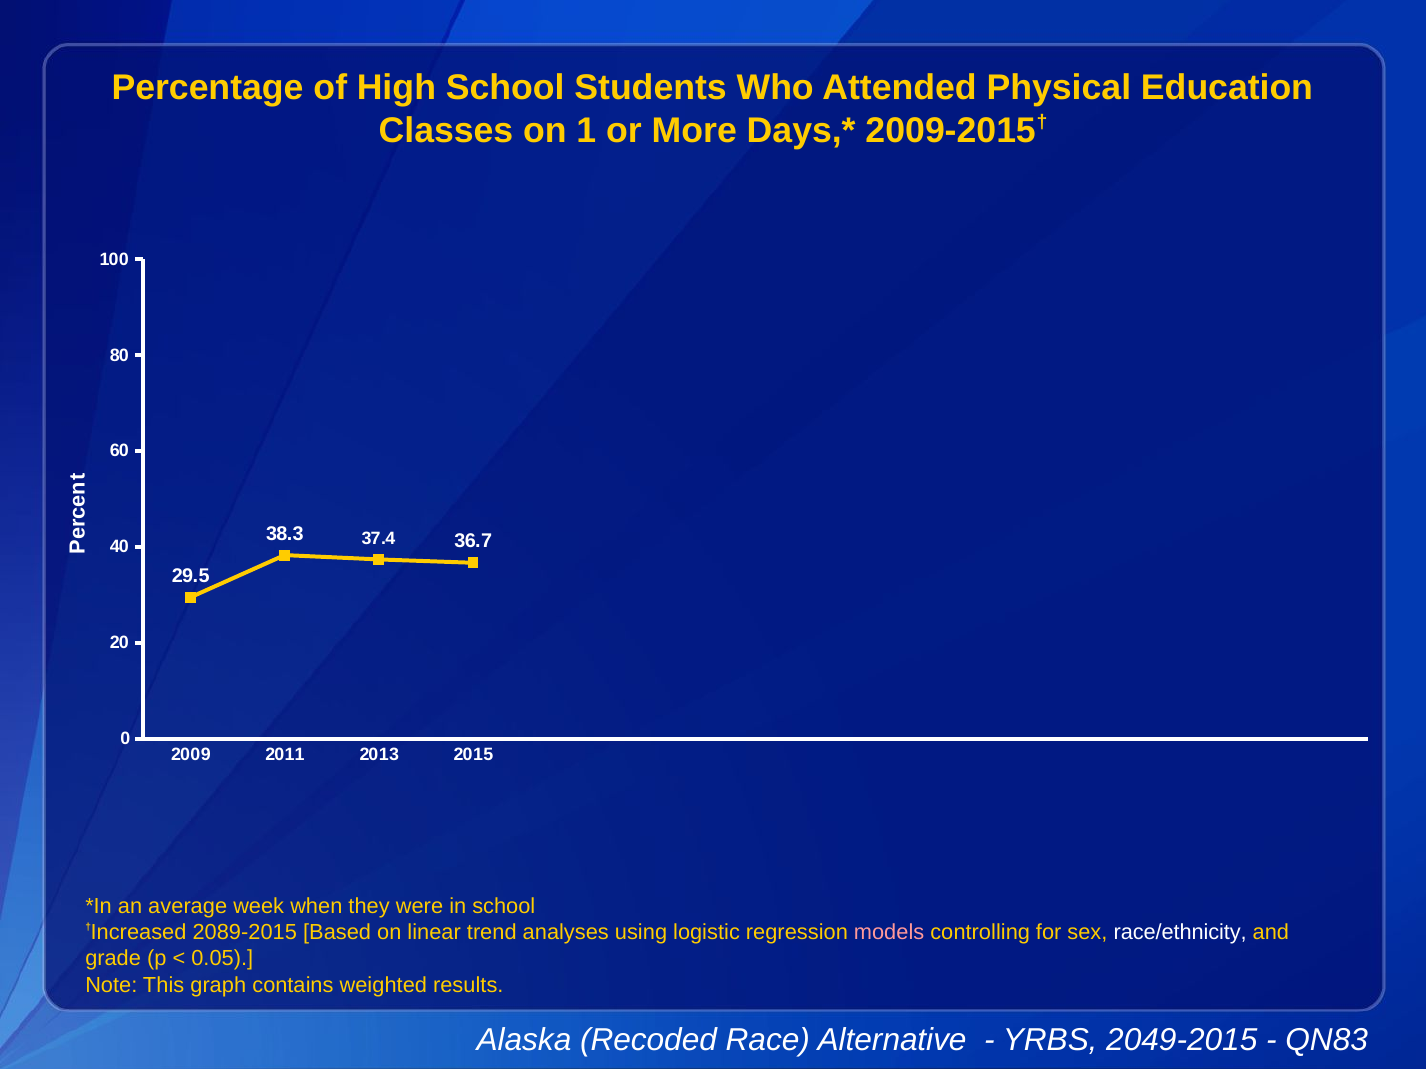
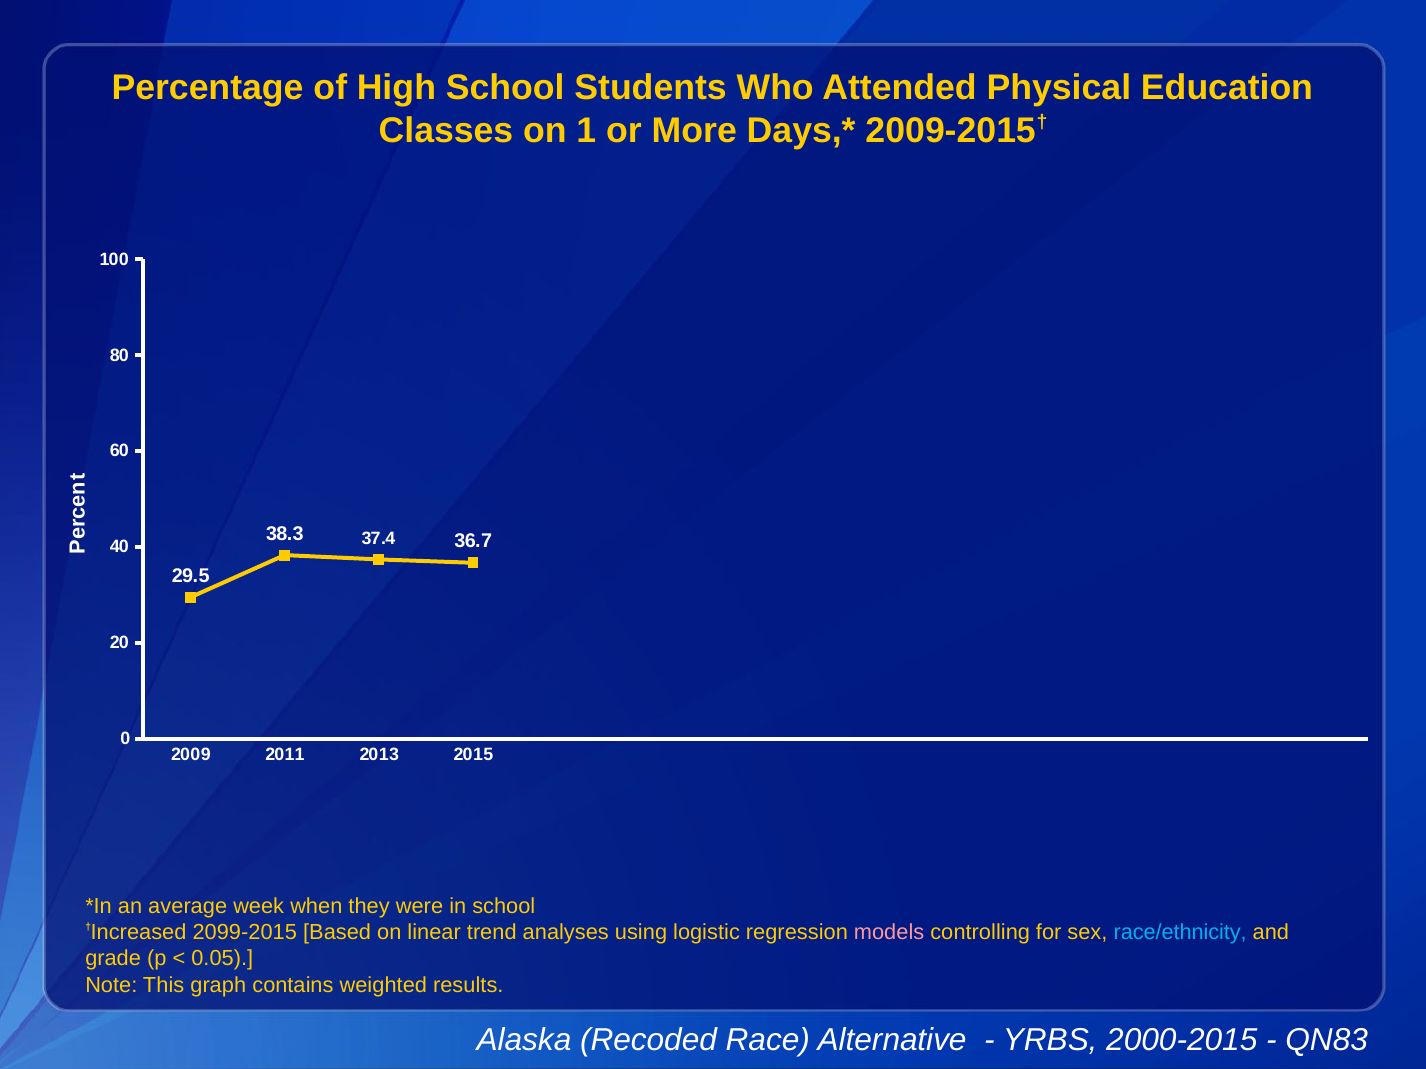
2089-2015: 2089-2015 -> 2099-2015 (245, 933)
race/ethnicity colour: white -> light blue (1180, 933)
2049-2015: 2049-2015 -> 2000-2015 (1182, 1041)
